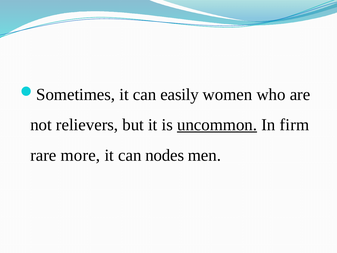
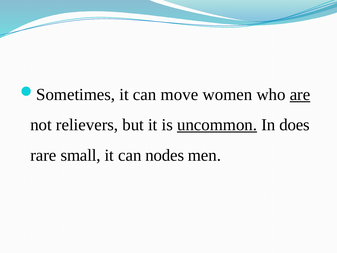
easily: easily -> move (179, 94)
are underline: none -> present (300, 94)
firm: firm -> does (295, 125)
more: more -> small (81, 155)
